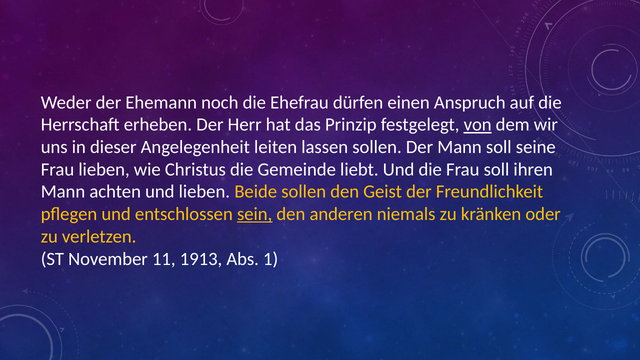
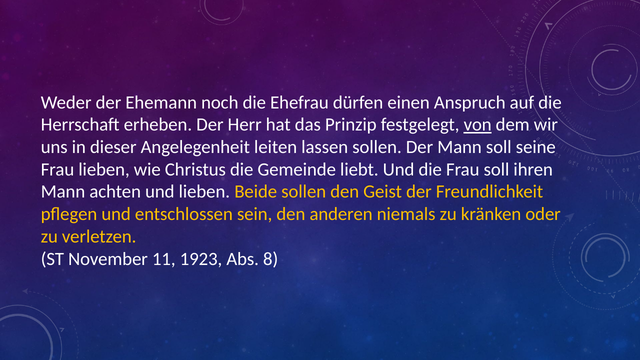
sein underline: present -> none (255, 214)
1913: 1913 -> 1923 (201, 259)
1: 1 -> 8 (271, 259)
